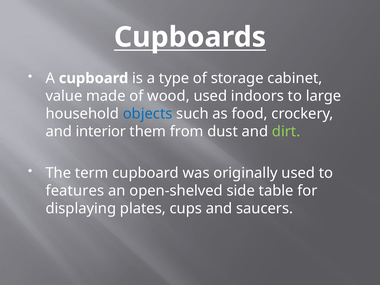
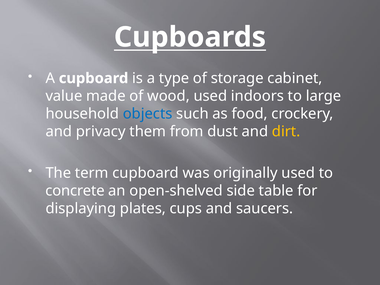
interior: interior -> privacy (101, 132)
dirt colour: light green -> yellow (286, 132)
features: features -> concrete (75, 191)
